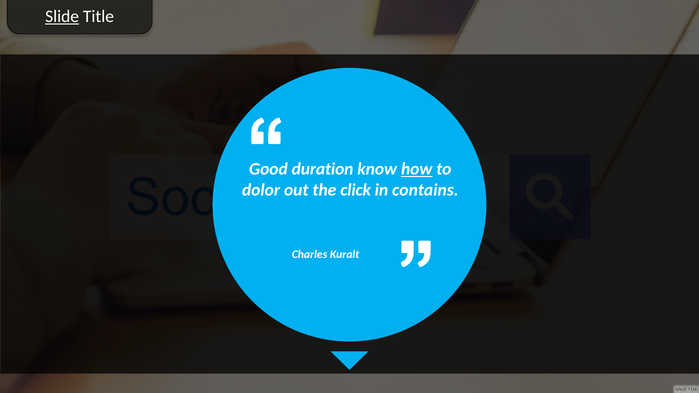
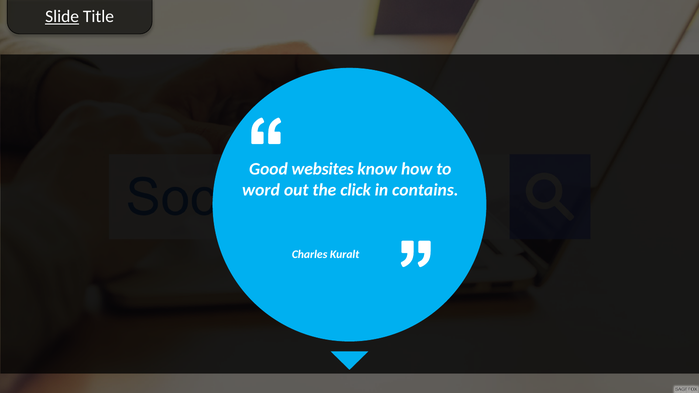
duration: duration -> websites (323, 169)
how underline: present -> none (417, 169)
dolor: dolor -> word (261, 190)
